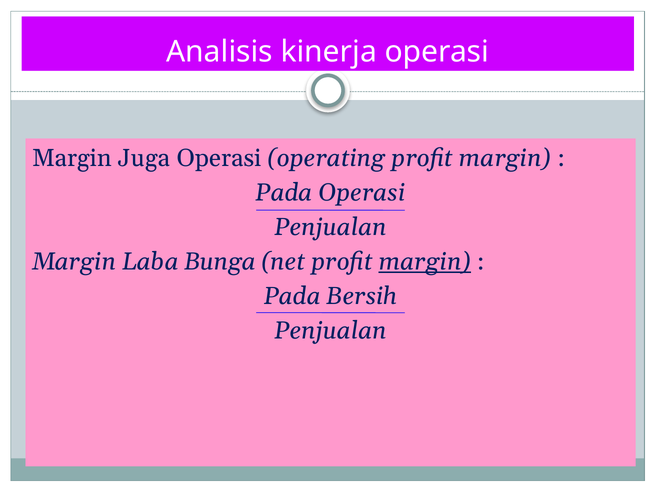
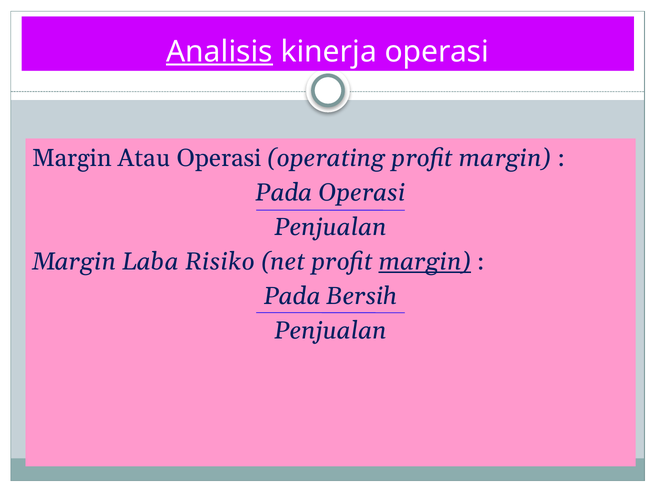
Analisis underline: none -> present (219, 52)
Juga: Juga -> Atau (144, 158)
Bunga: Bunga -> Risiko (220, 262)
